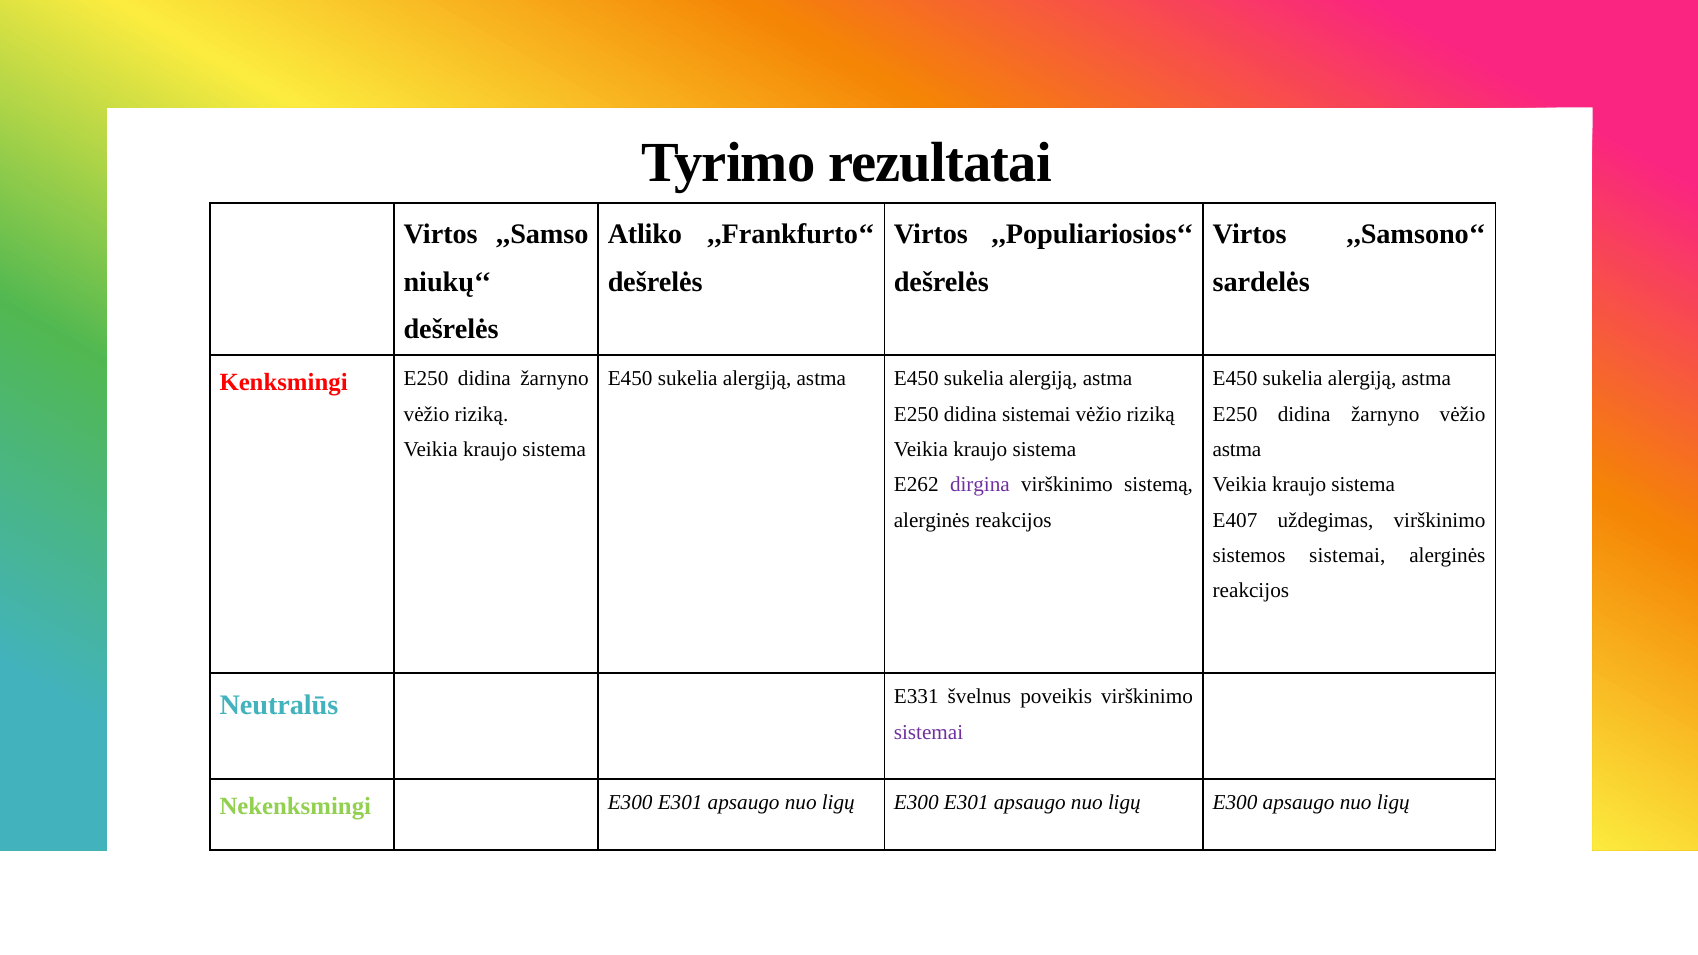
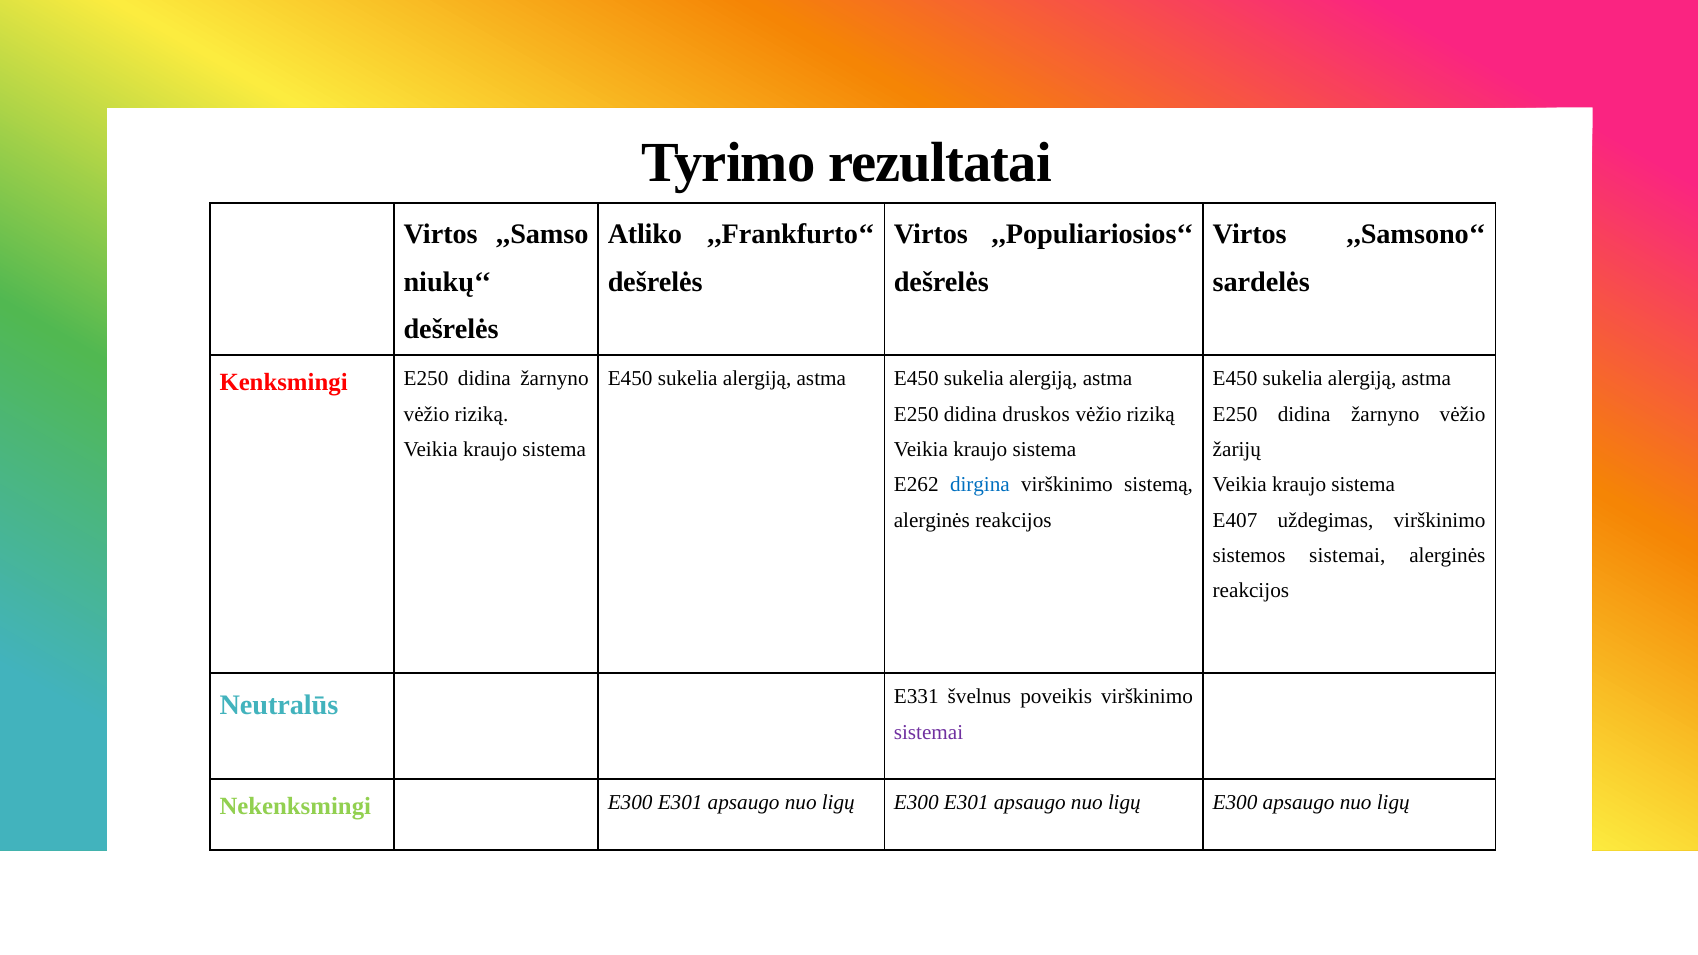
didina sistemai: sistemai -> druskos (1036, 414)
astma: astma -> žarijų (1237, 449)
dirgina colour: purple -> blue (980, 485)
